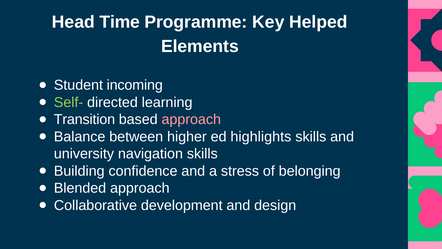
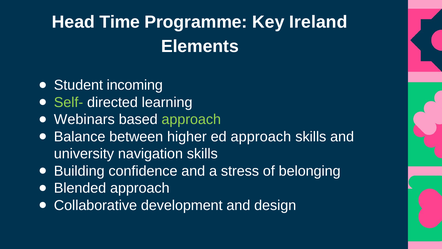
Helped: Helped -> Ireland (318, 22)
Transition: Transition -> Webinars (84, 119)
approach colour: pink -> light green (191, 119)
ed highlights: highlights -> approach (261, 136)
